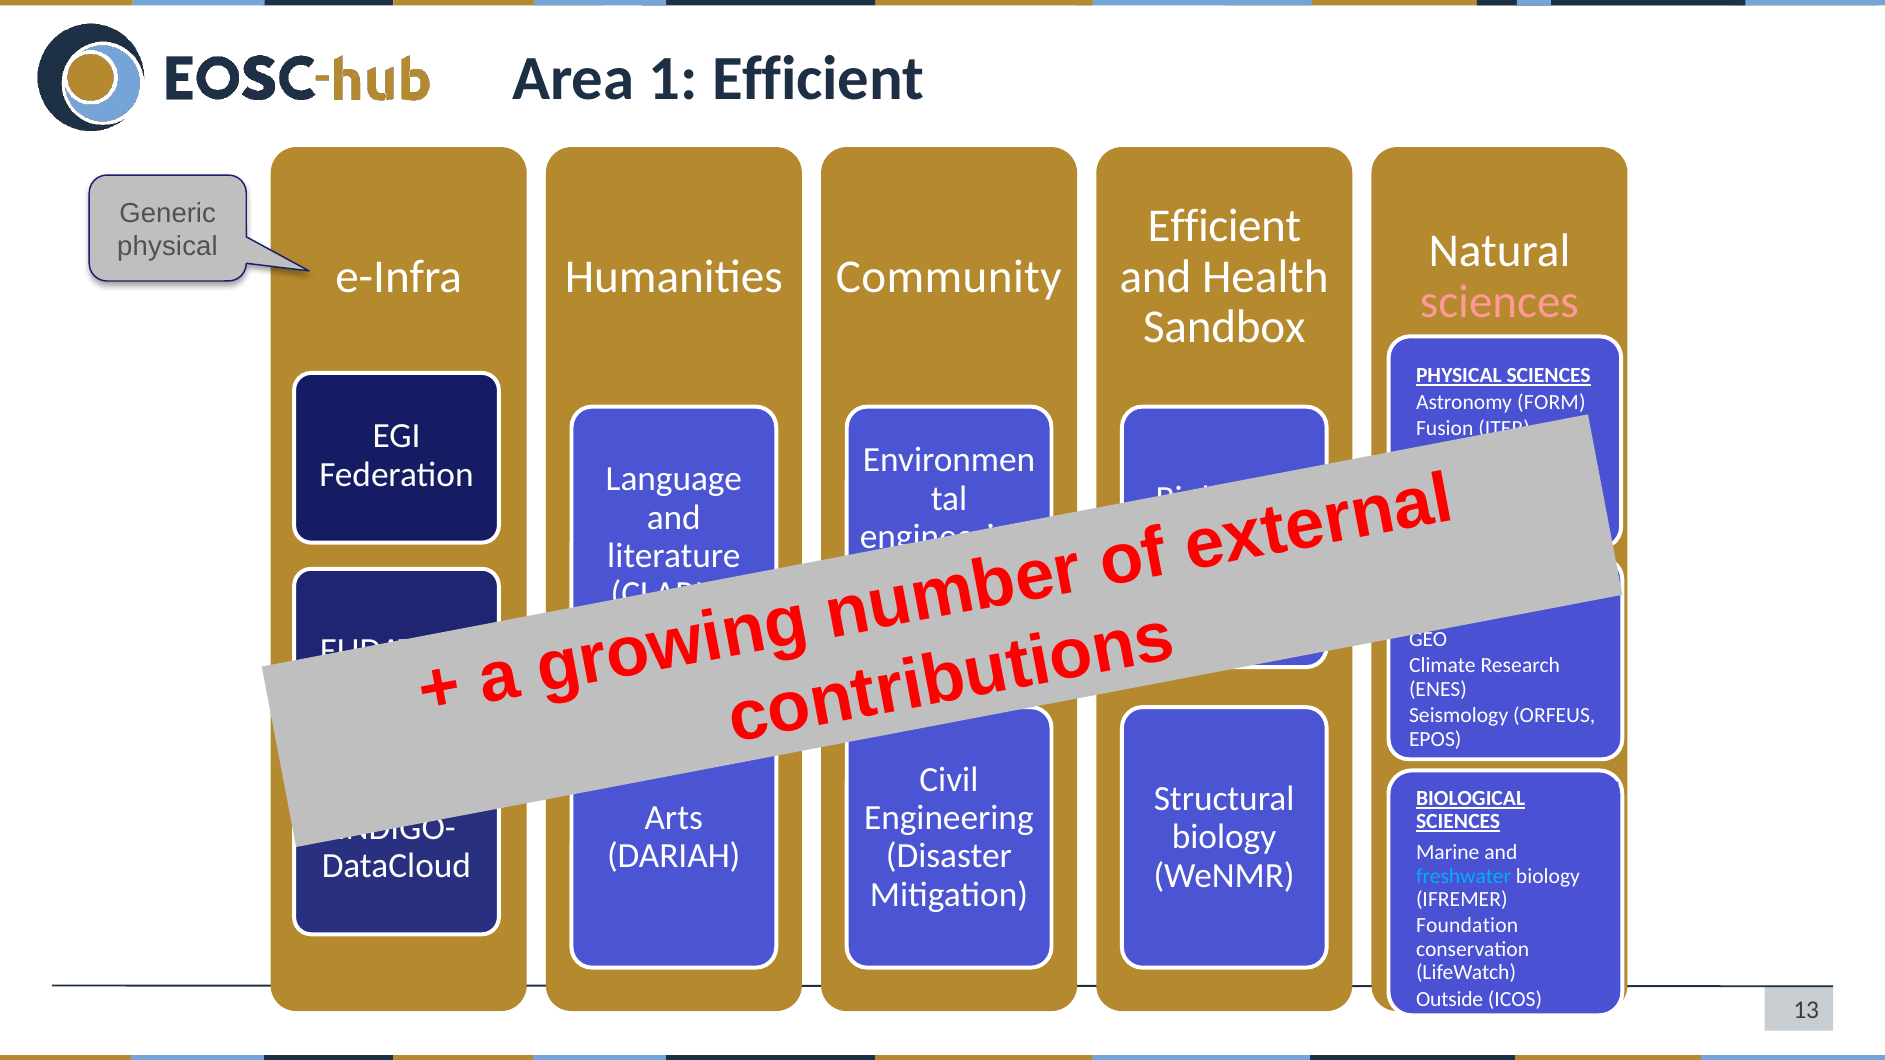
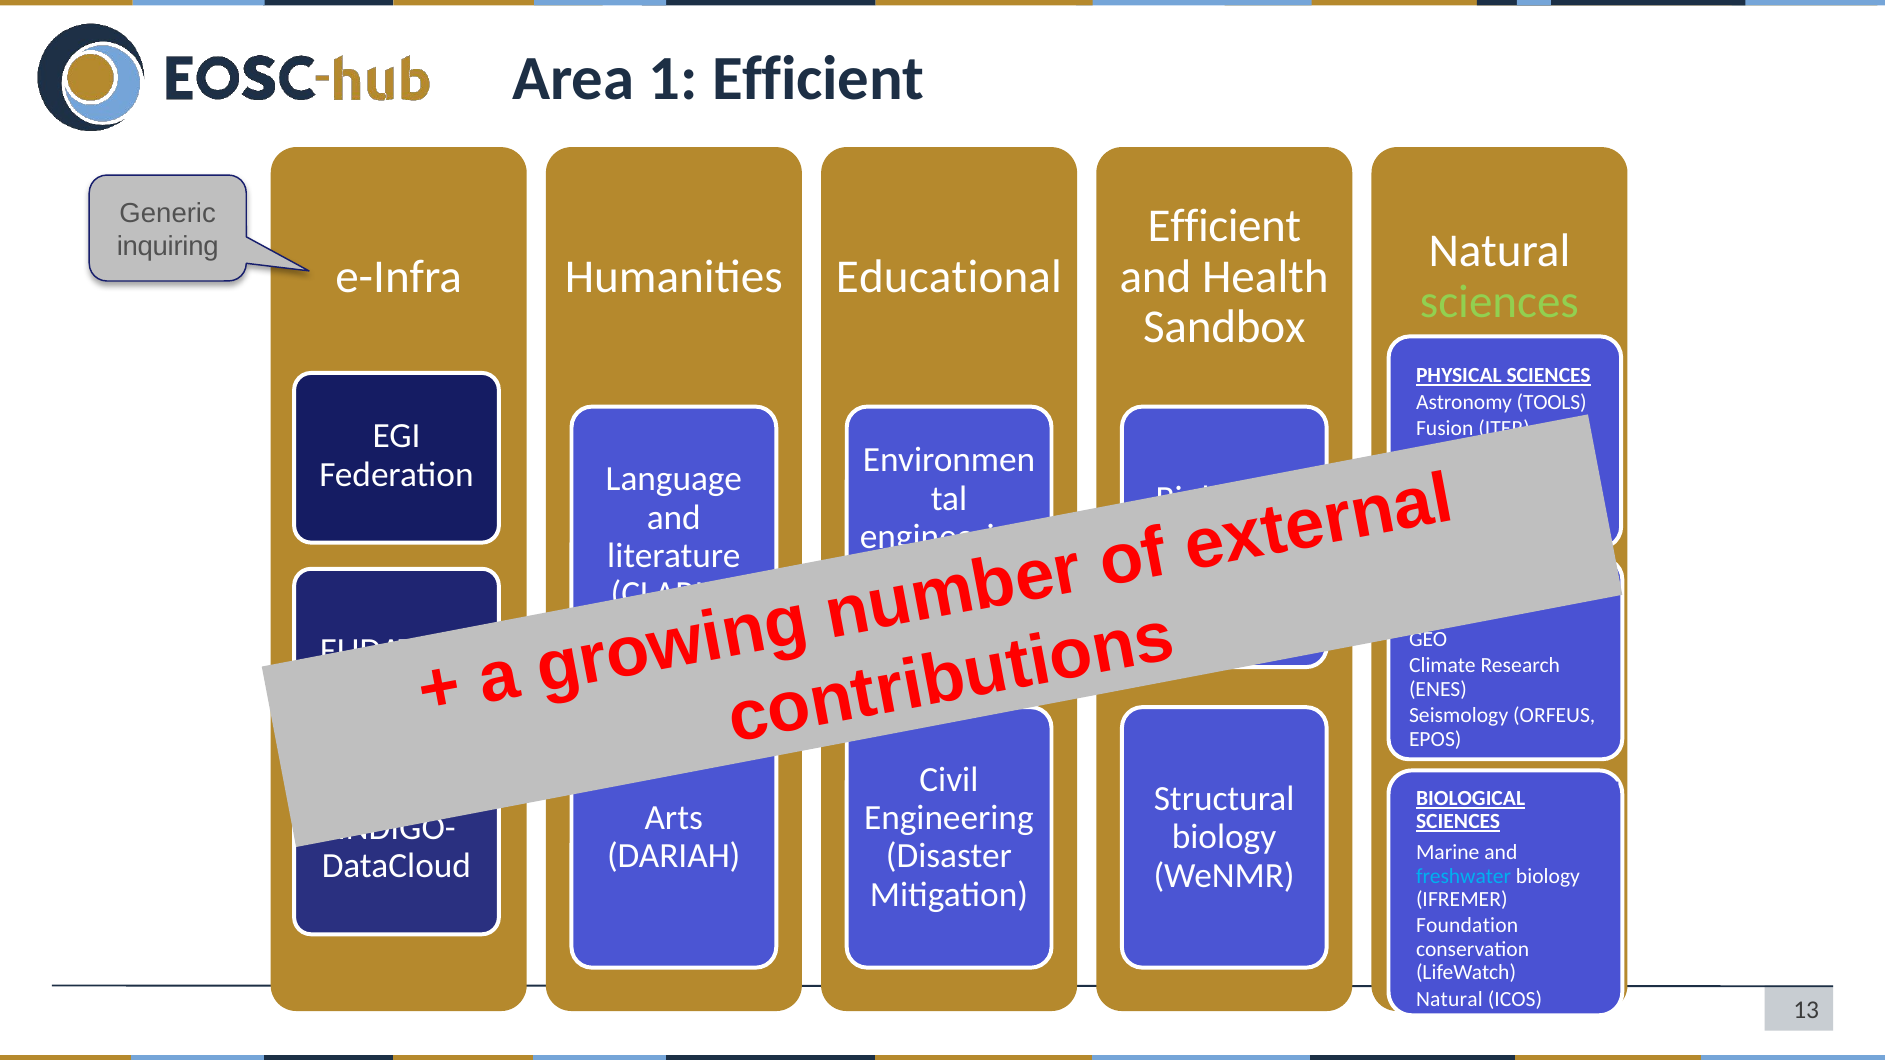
physical: physical -> inquiring (168, 246)
Community: Community -> Educational (949, 277)
sciences colour: pink -> light green (1499, 302)
FORM: FORM -> TOOLS (1552, 402)
Outside: Outside -> Natural (1449, 999)
